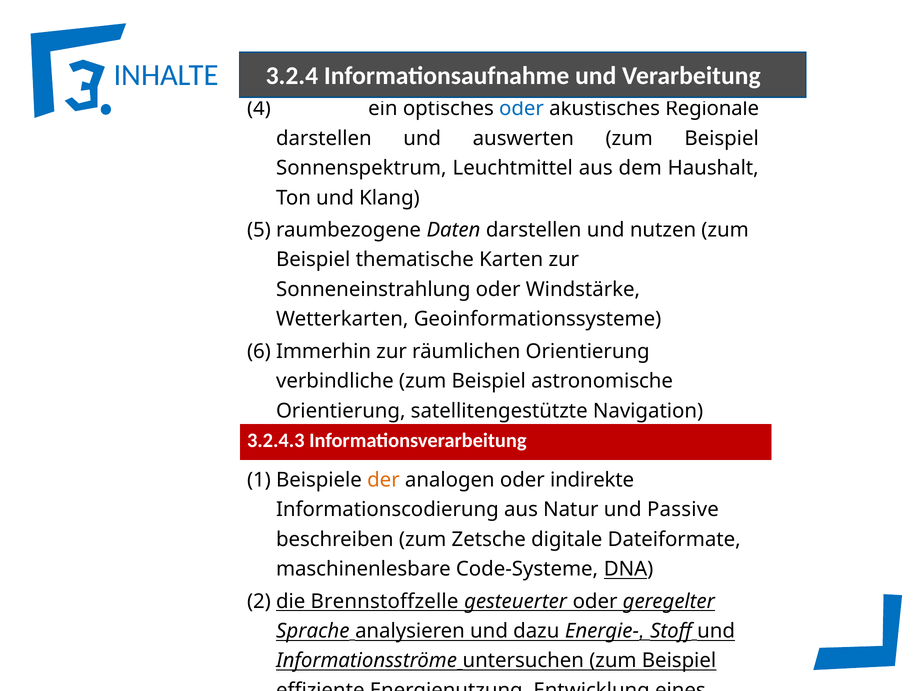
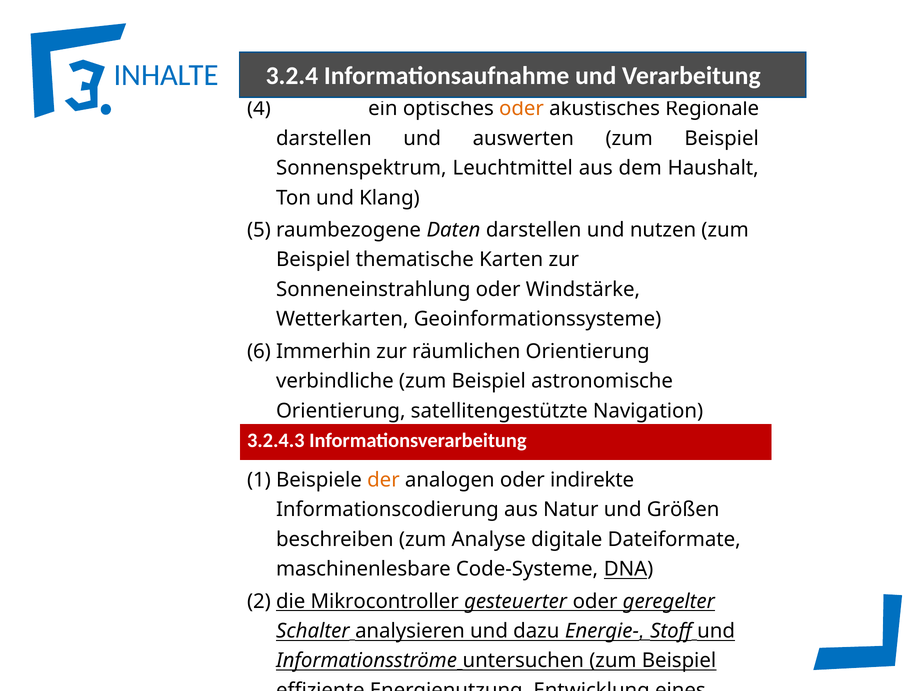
oder colour: blue -> orange (521, 109)
Passive: Passive -> Größen (683, 510)
Zetsche: Zetsche -> Analyse (489, 539)
Brennstoffzelle: Brennstoffzelle -> Mikrocontroller (385, 601)
Sprache: Sprache -> Schalter (313, 631)
